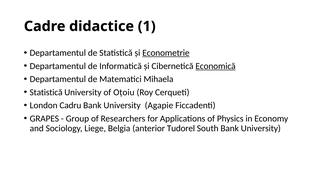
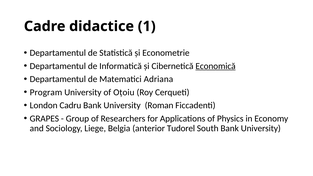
Econometrie underline: present -> none (166, 53)
Mihaela: Mihaela -> Adriana (158, 79)
Statistică: Statistică -> Program (46, 92)
Agapie: Agapie -> Roman (159, 105)
